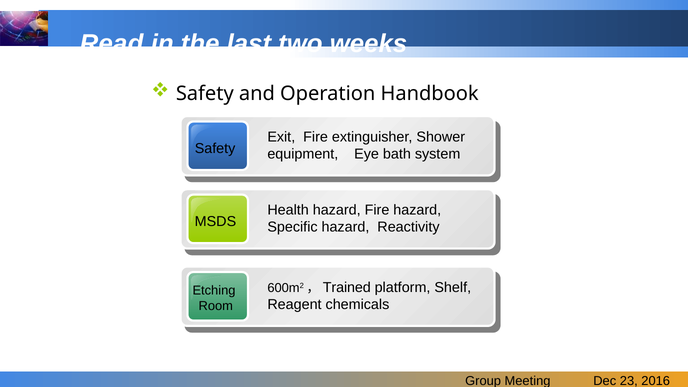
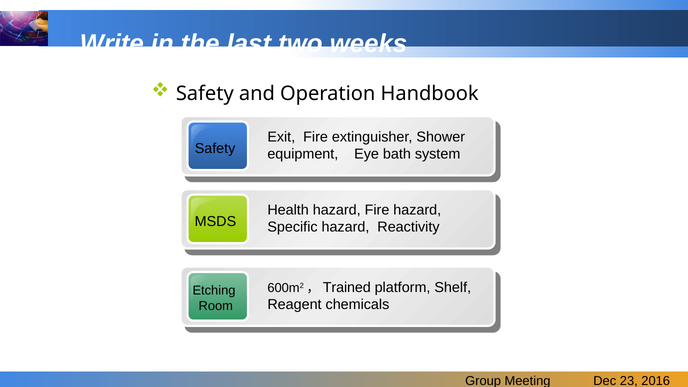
Read: Read -> Write (112, 43)
